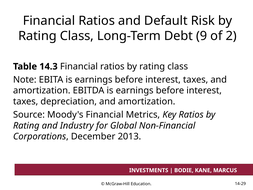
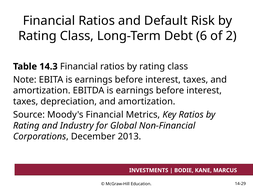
9: 9 -> 6 (202, 36)
